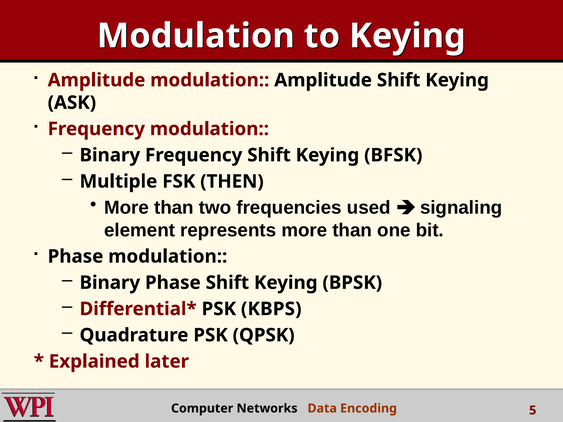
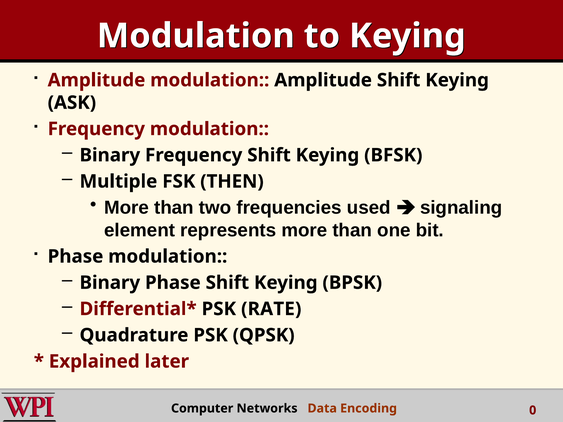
KBPS: KBPS -> RATE (271, 309)
5: 5 -> 0 (533, 411)
